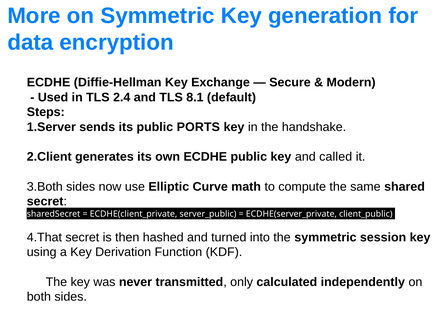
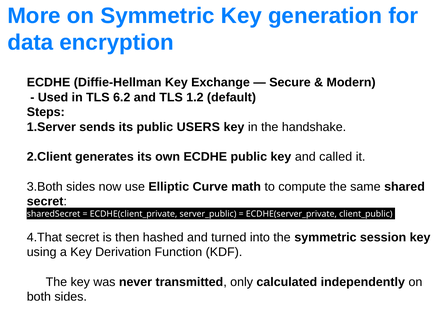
2.4: 2.4 -> 6.2 (122, 97)
8.1: 8.1 -> 1.2 (195, 97)
PORTS: PORTS -> USERS (198, 127)
